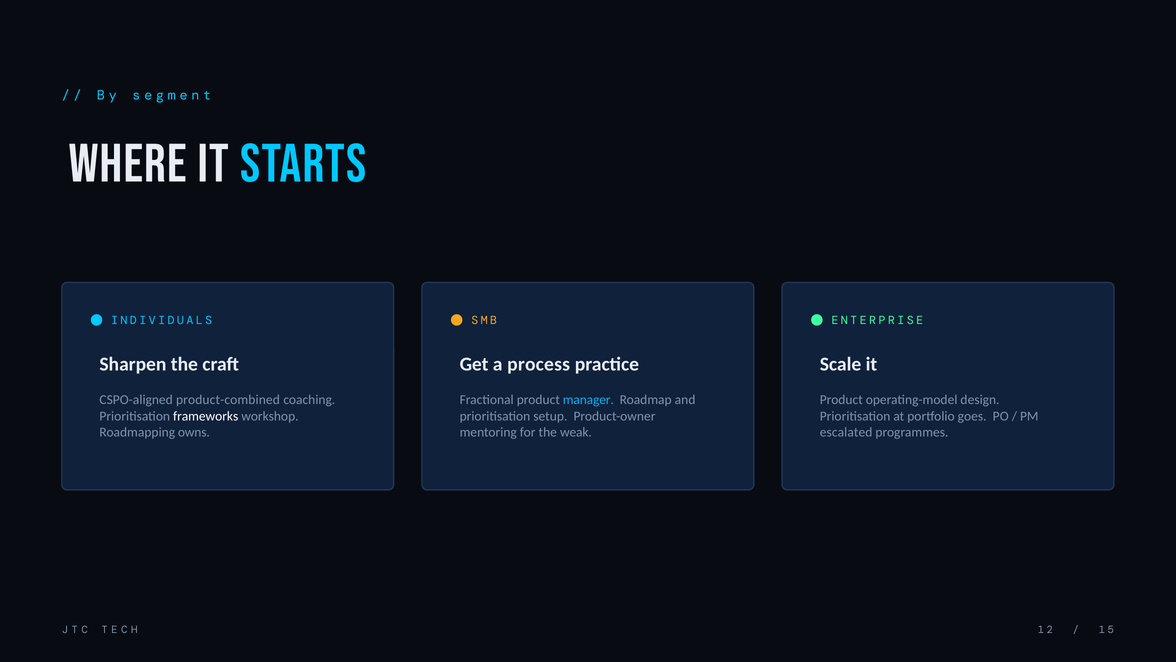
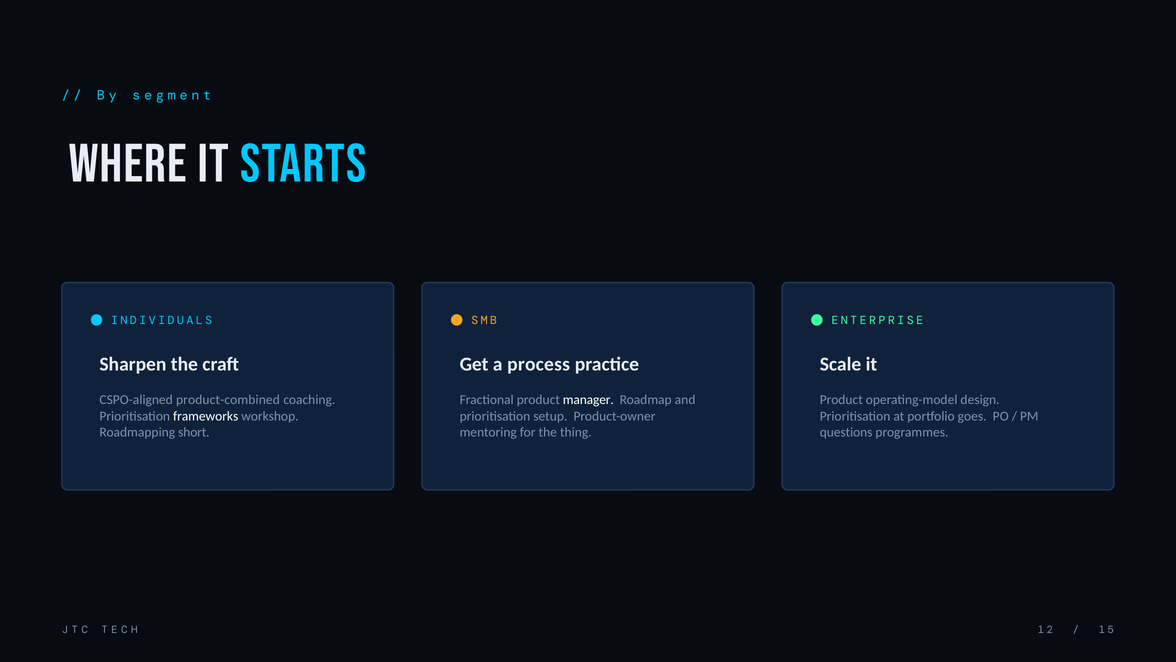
manager colour: light blue -> white (588, 400)
owns: owns -> short (194, 432)
weak: weak -> thing (576, 432)
escalated: escalated -> questions (846, 432)
